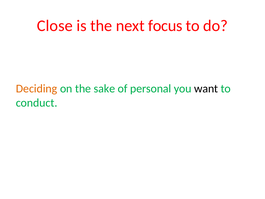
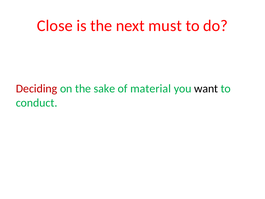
focus: focus -> must (165, 26)
Deciding colour: orange -> red (37, 89)
personal: personal -> material (151, 89)
